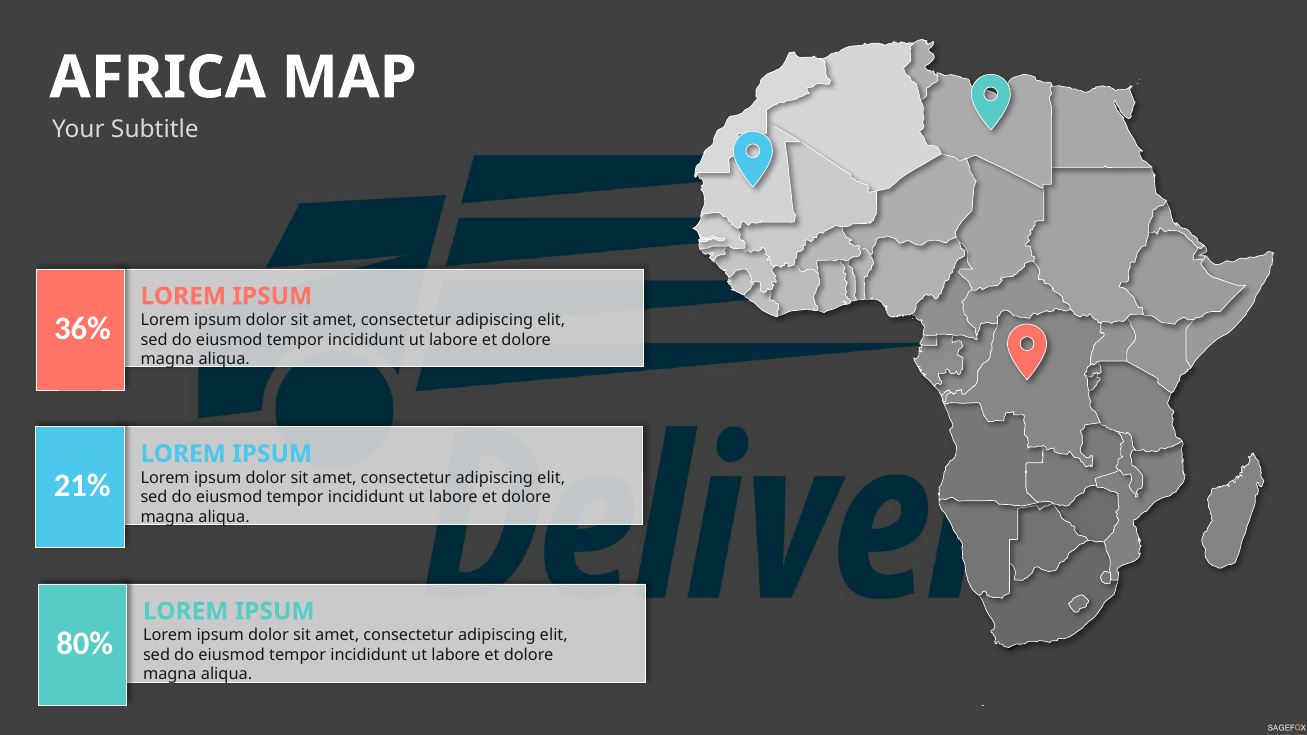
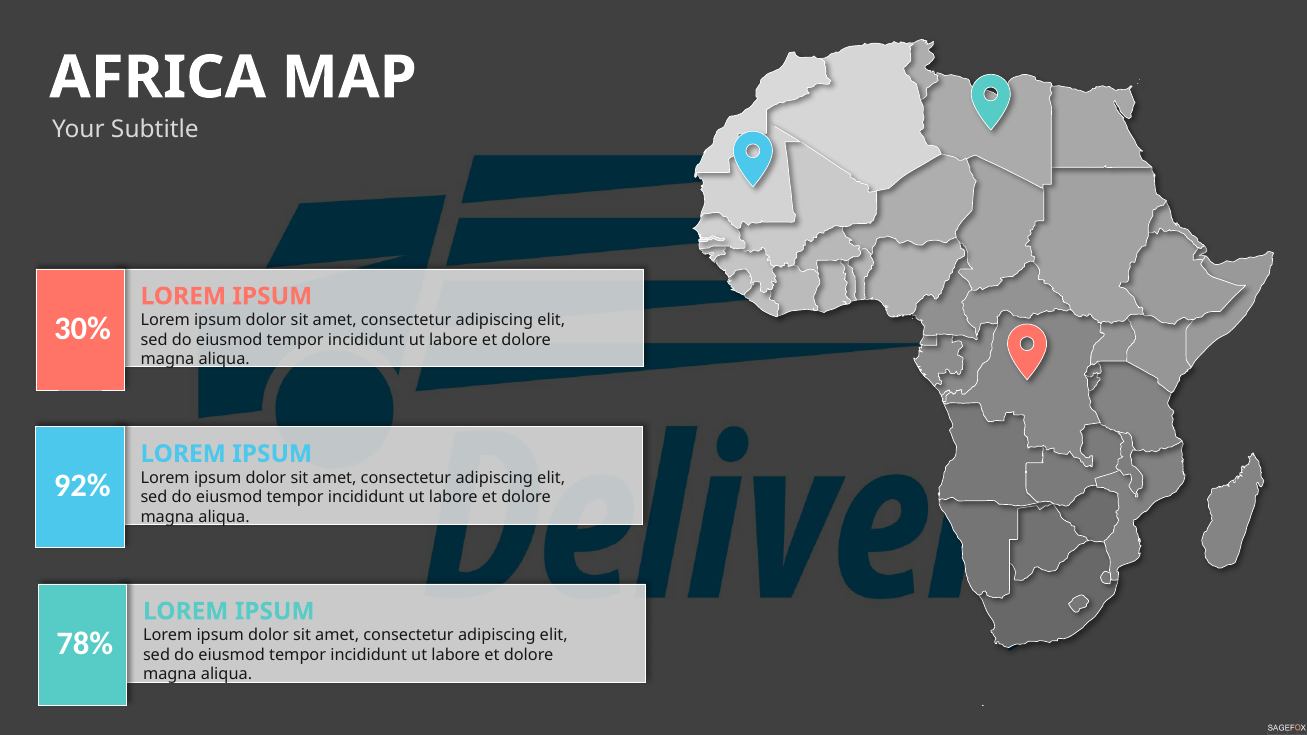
36%: 36% -> 30% (82, 328)
21%: 21% -> 92% (82, 486)
80%: 80% -> 78% (85, 644)
